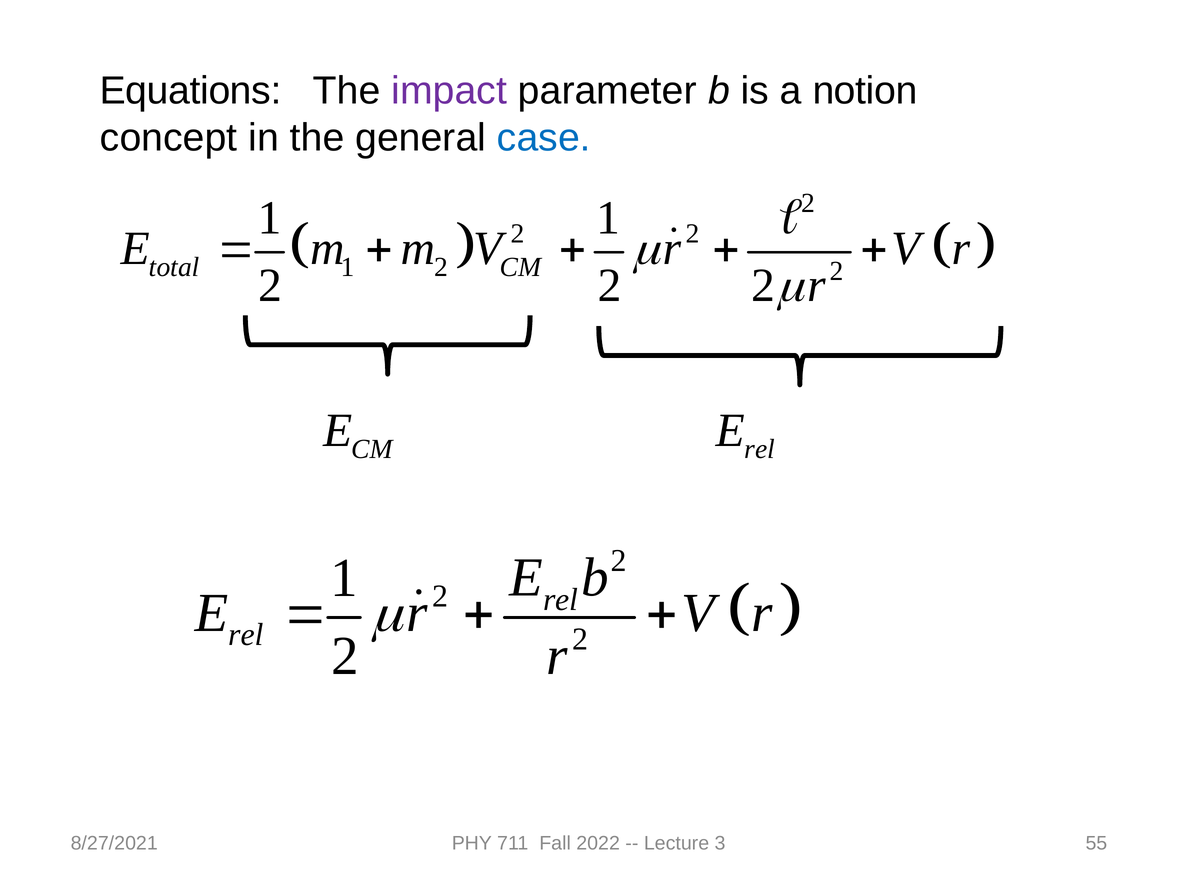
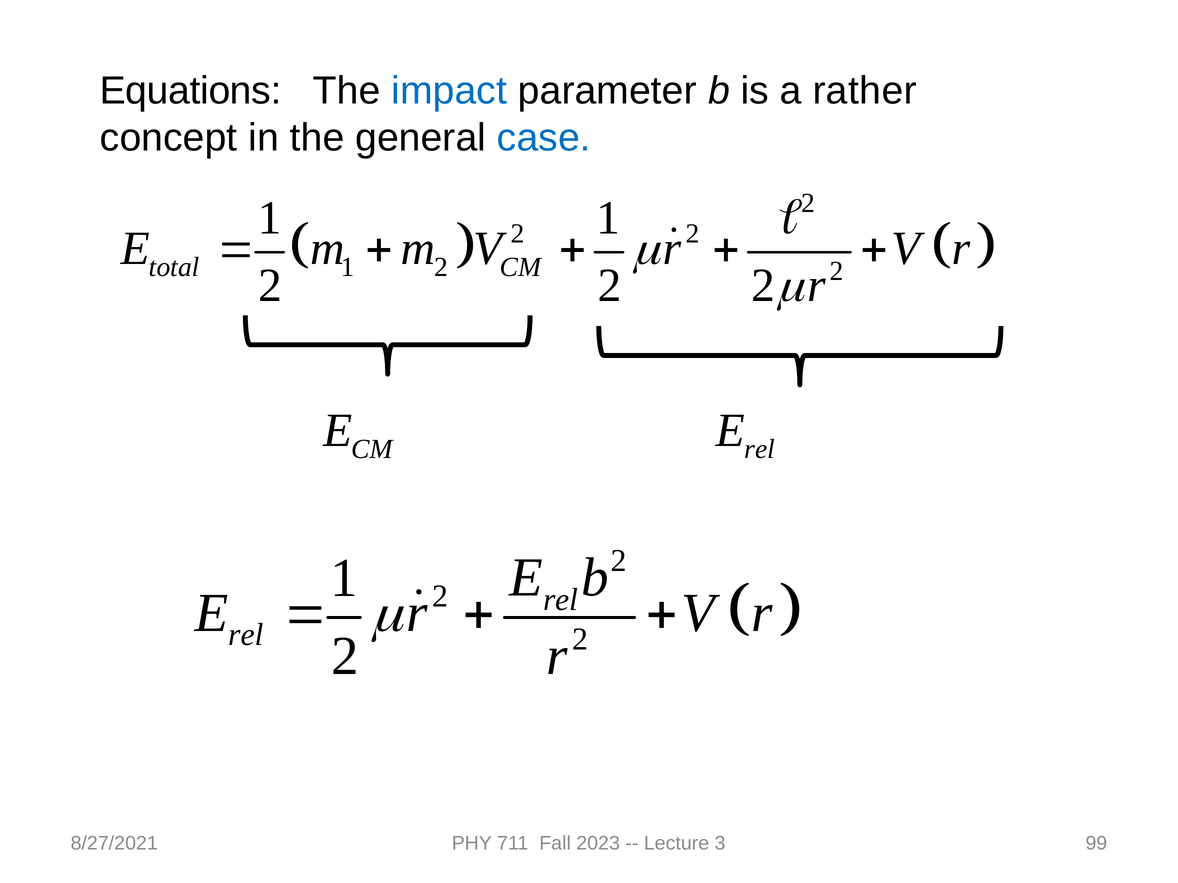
impact colour: purple -> blue (449, 91)
notion: notion -> rather (865, 91)
2022: 2022 -> 2023 (598, 844)
55: 55 -> 99 (1096, 844)
